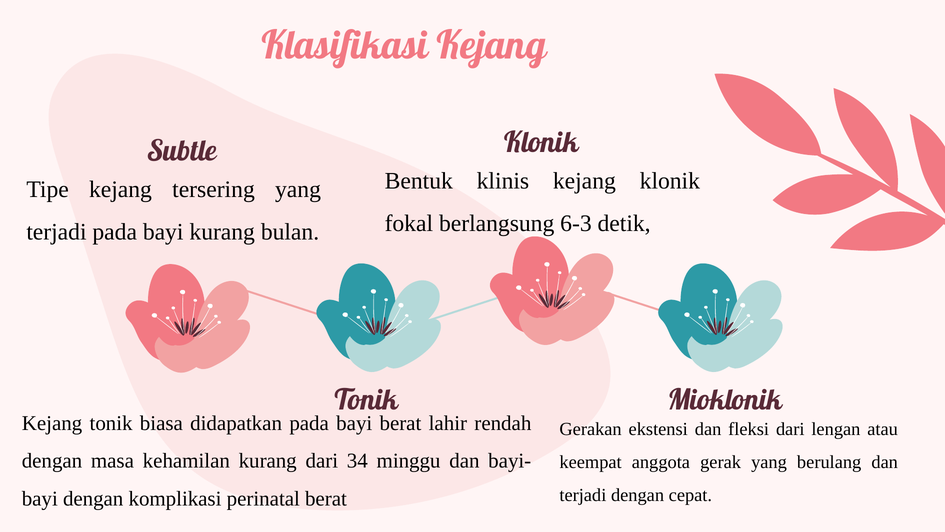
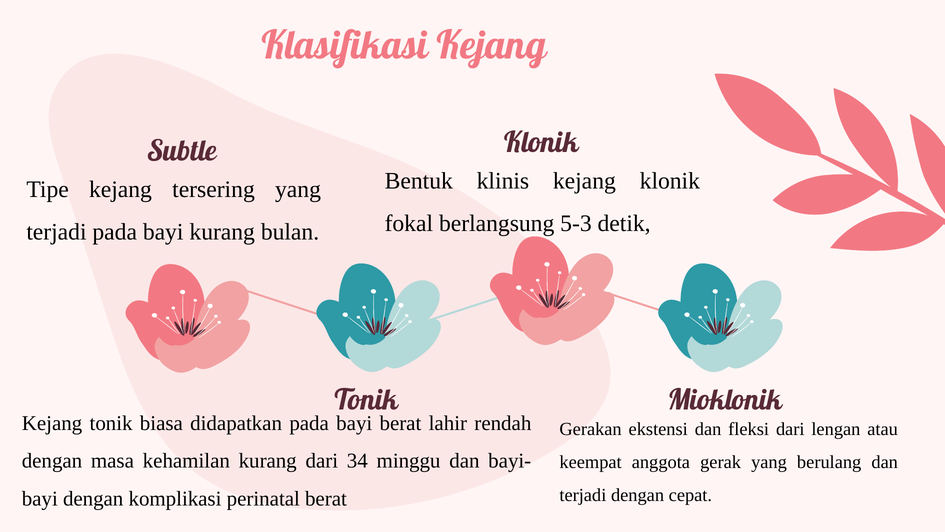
6-3: 6-3 -> 5-3 (576, 223)
